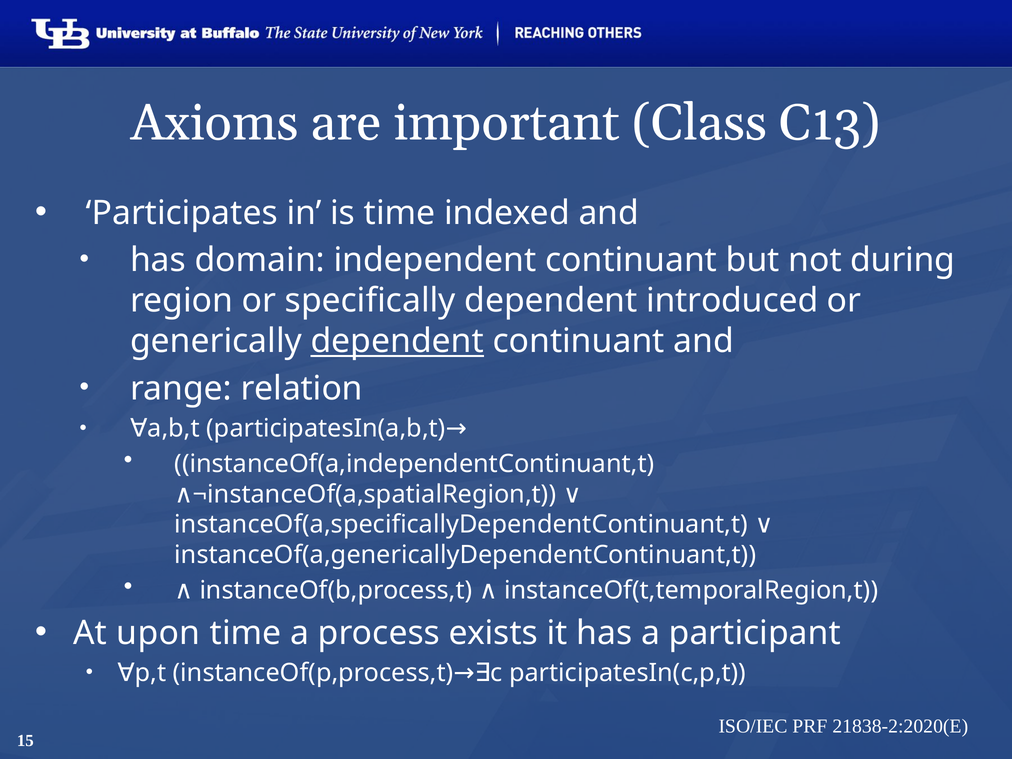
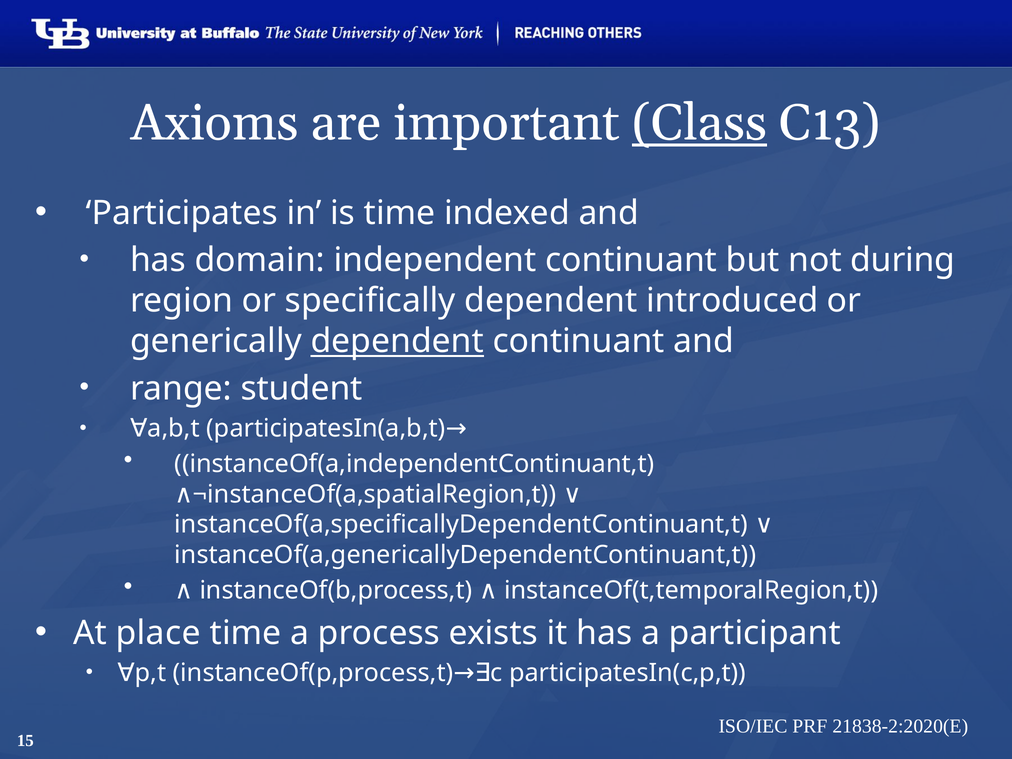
Class underline: none -> present (700, 123)
relation: relation -> student (302, 389)
upon: upon -> place (158, 633)
